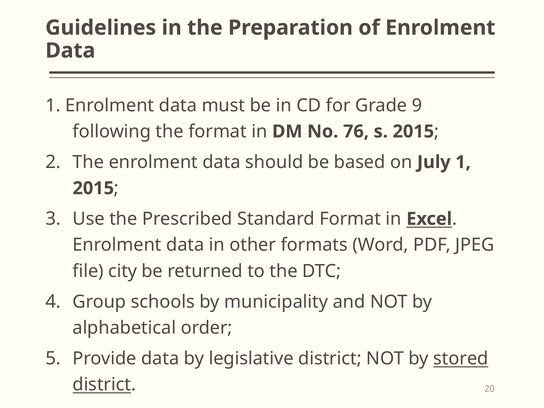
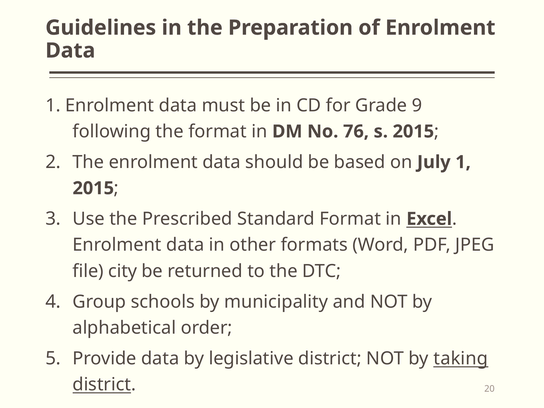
stored: stored -> taking (461, 358)
